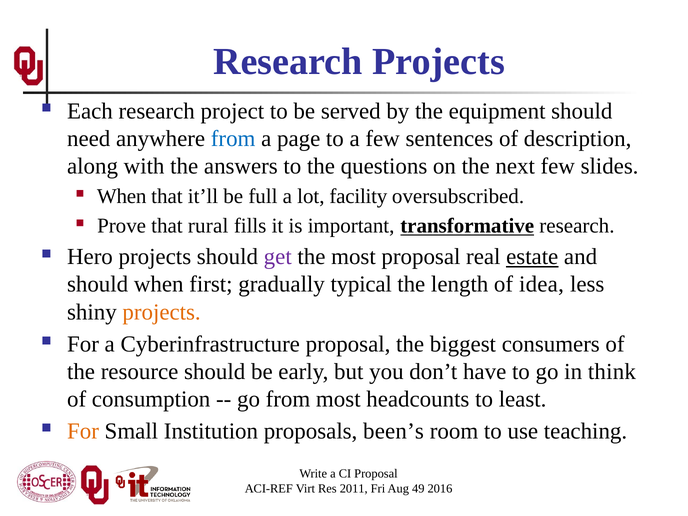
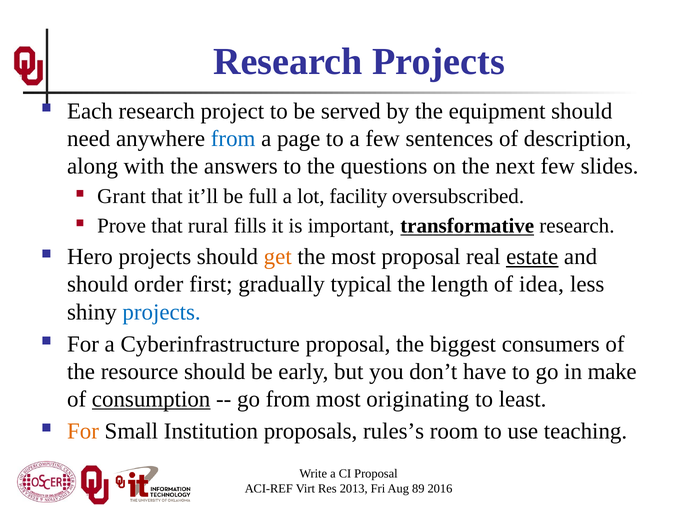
When: When -> Grant (121, 196)
get colour: purple -> orange (278, 257)
should when: when -> order (159, 284)
projects colour: orange -> blue (162, 312)
think: think -> make (612, 372)
consumption underline: none -> present (151, 399)
headcounts: headcounts -> originating (418, 399)
been’s: been’s -> rules’s (394, 431)
2011: 2011 -> 2013 (354, 489)
49: 49 -> 89 (418, 489)
